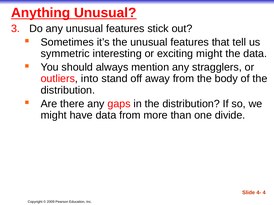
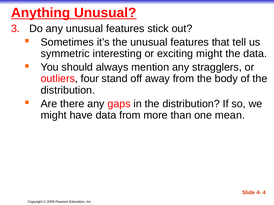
into: into -> four (90, 79)
divide: divide -> mean (230, 116)
